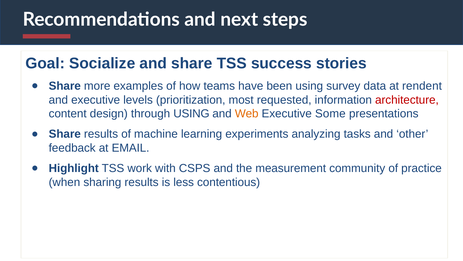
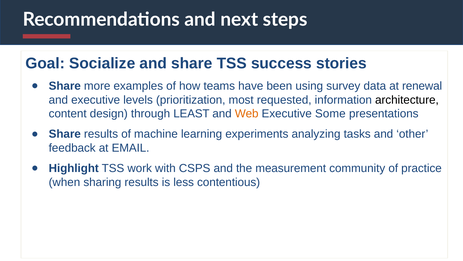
rendent: rendent -> renewal (422, 86)
architecture colour: red -> black (407, 100)
through USING: USING -> LEAST (191, 114)
